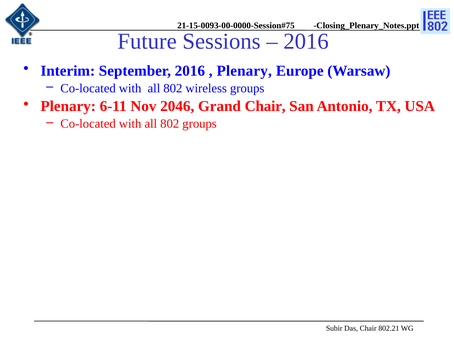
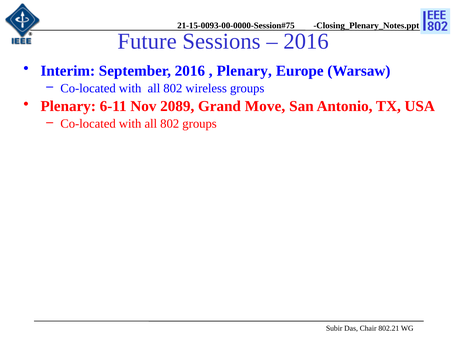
2046: 2046 -> 2089 (177, 106)
Grand Chair: Chair -> Move (265, 106)
